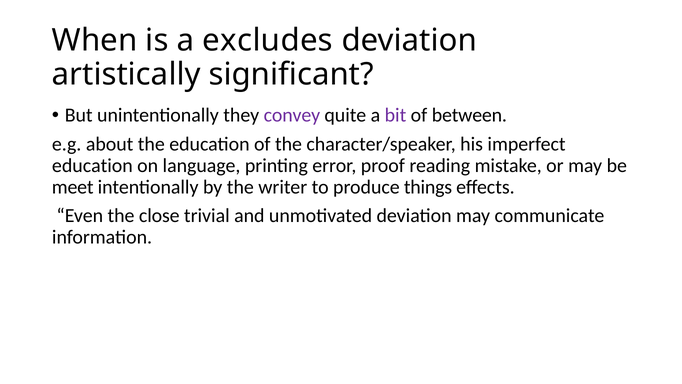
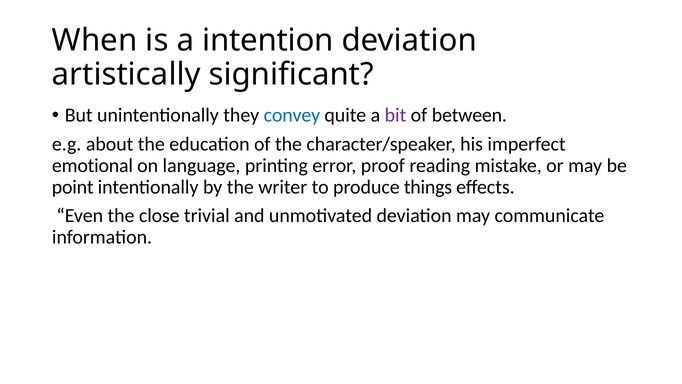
excludes: excludes -> intention (268, 40)
convey colour: purple -> blue (292, 115)
education: education -> emotional (92, 165)
meet: meet -> point (73, 187)
